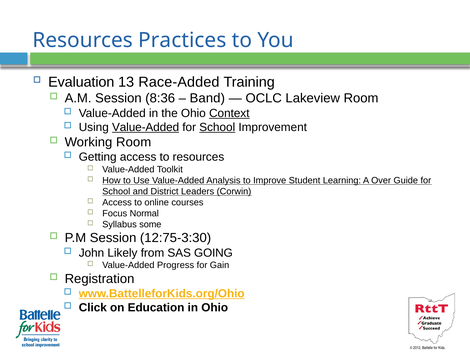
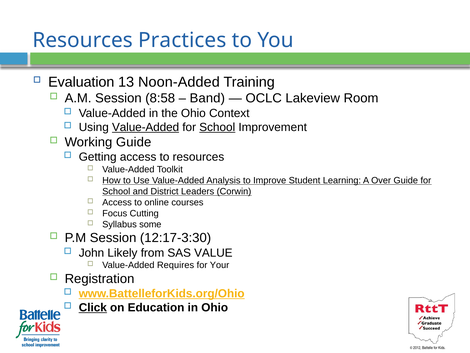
Race-Added: Race-Added -> Noon-Added (179, 82)
8:36: 8:36 -> 8:58 (160, 98)
Context underline: present -> none (229, 113)
Working Room: Room -> Guide (134, 142)
Normal: Normal -> Cutting (144, 213)
12:75-3:30: 12:75-3:30 -> 12:17-3:30 (176, 238)
GOING: GOING -> VALUE (213, 252)
Progress: Progress -> Requires (176, 265)
Gain: Gain -> Your (220, 265)
Click underline: none -> present (93, 307)
